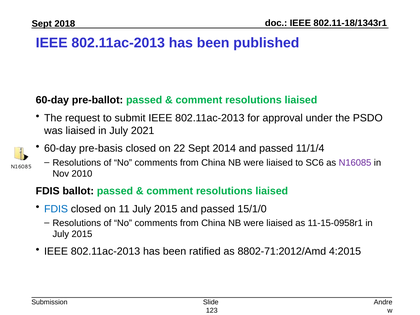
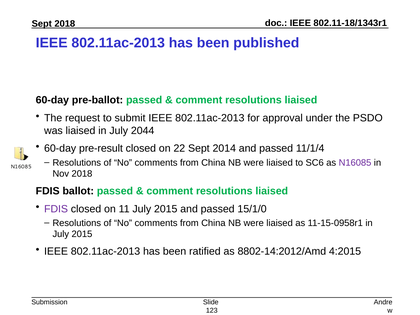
2021: 2021 -> 2044 (143, 131)
pre-basis: pre-basis -> pre-result (101, 148)
Nov 2010: 2010 -> 2018 (82, 174)
FDIS colour: blue -> purple (56, 209)
8802-71:2012/Amd: 8802-71:2012/Amd -> 8802-14:2012/Amd (282, 251)
